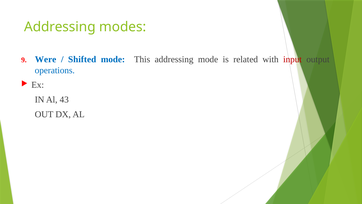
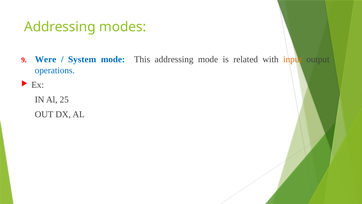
Shifted: Shifted -> System (82, 59)
input colour: red -> orange (292, 59)
43: 43 -> 25 (64, 99)
